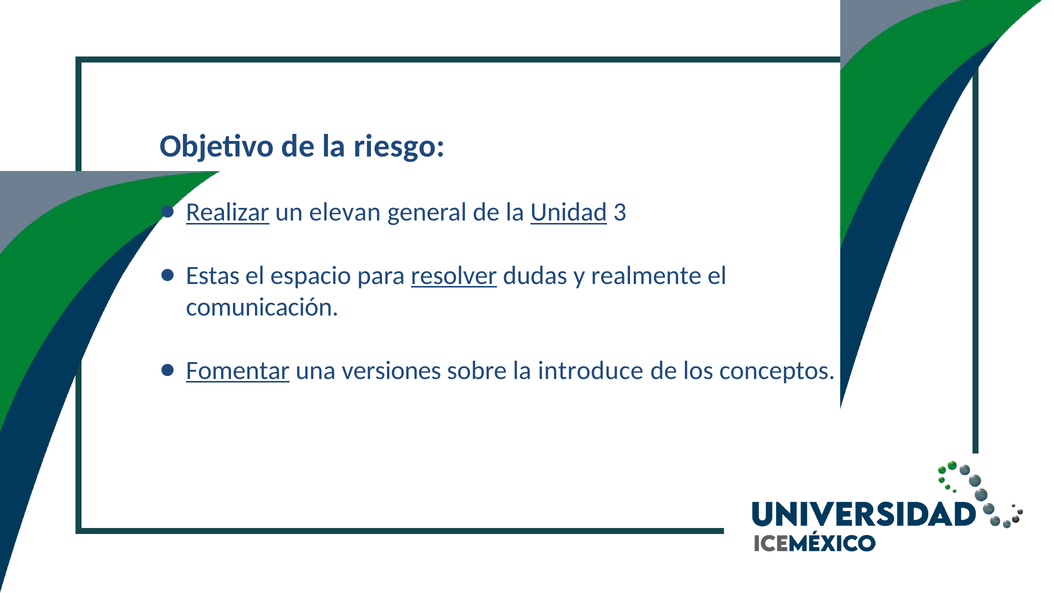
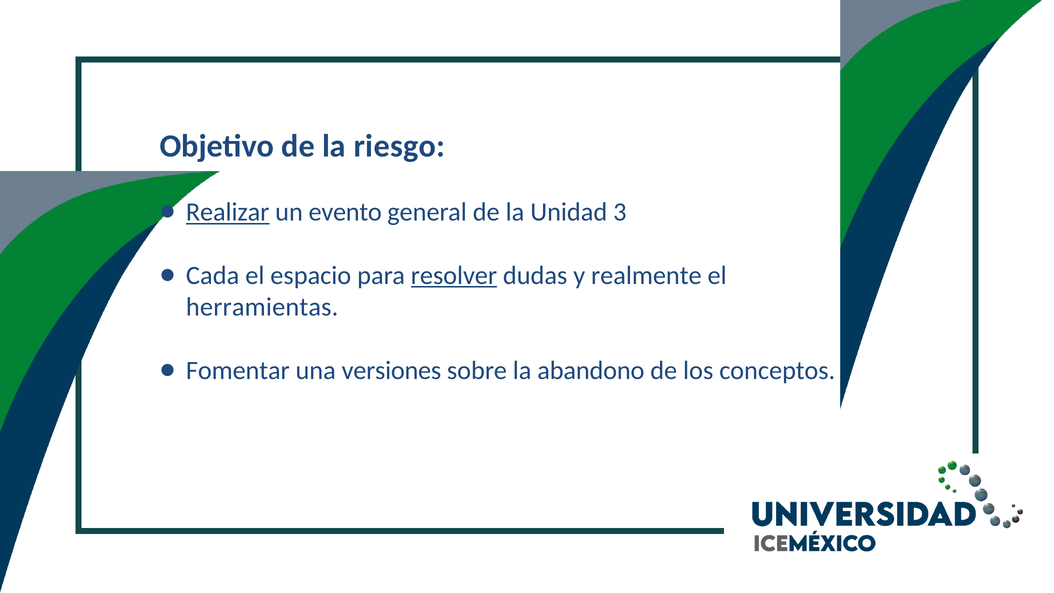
elevan: elevan -> evento (345, 212)
Unidad underline: present -> none (569, 212)
Estas: Estas -> Cada (213, 275)
comunicación: comunicación -> herramientas (262, 307)
Fomentar underline: present -> none (238, 370)
introduce: introduce -> abandono (591, 370)
